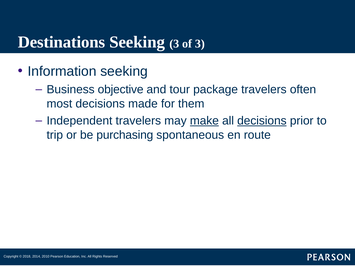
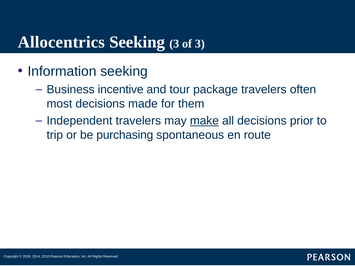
Destinations: Destinations -> Allocentrics (61, 42)
objective: objective -> incentive (121, 90)
decisions underline: present -> none (262, 121)
